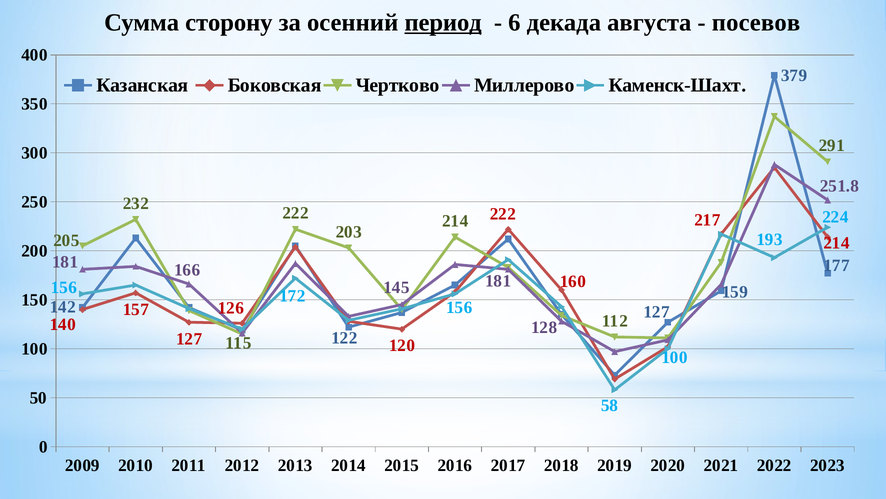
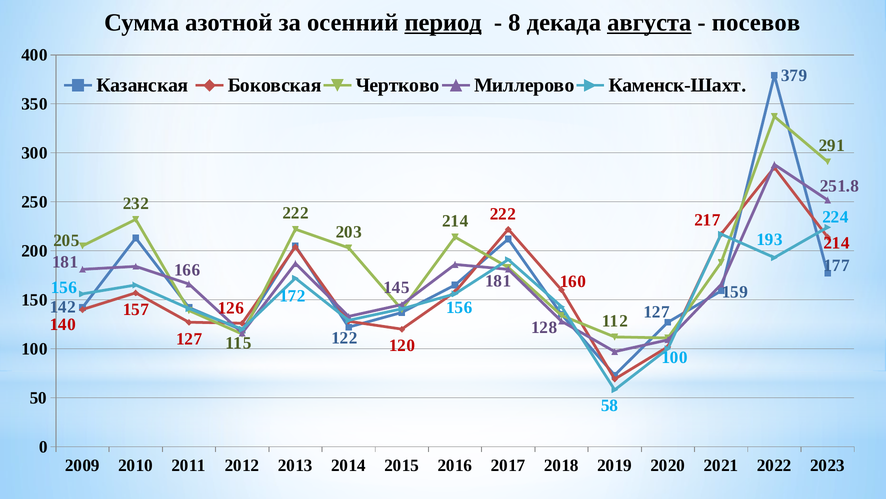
сторону: сторону -> азотной (229, 23)
6: 6 -> 8 (514, 23)
августа underline: none -> present (649, 23)
